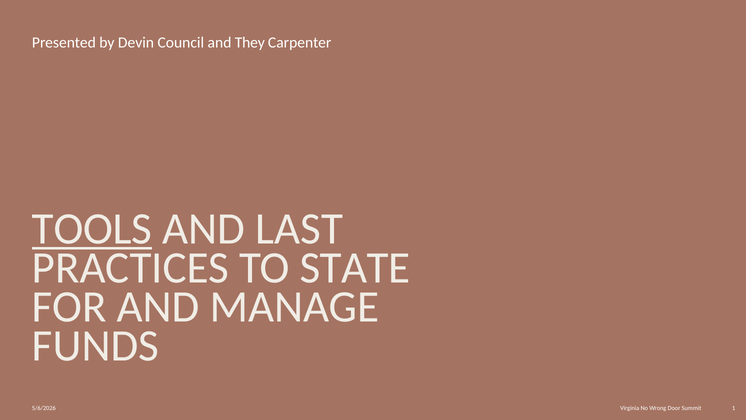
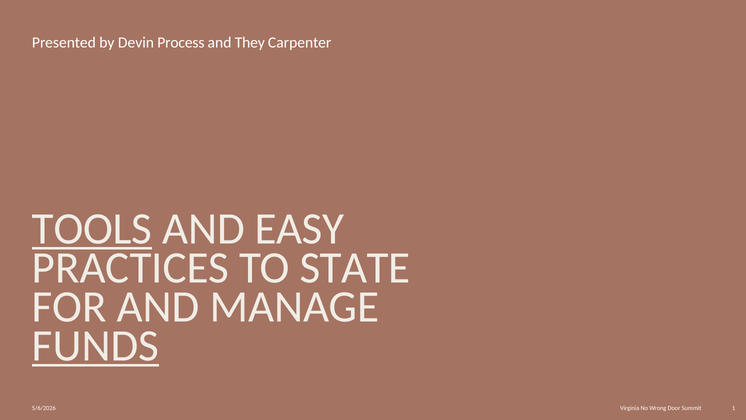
Council: Council -> Process (181, 42)
LAST: LAST -> EASY (299, 229)
FUNDS underline: none -> present (95, 345)
